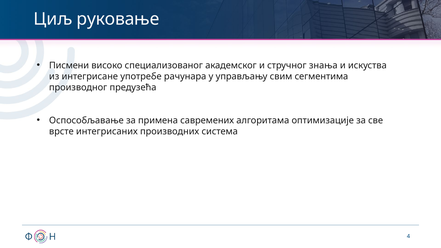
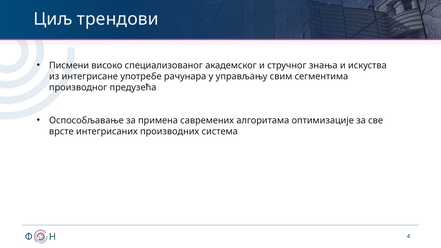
руковање: руковање -> трендови (118, 19)
